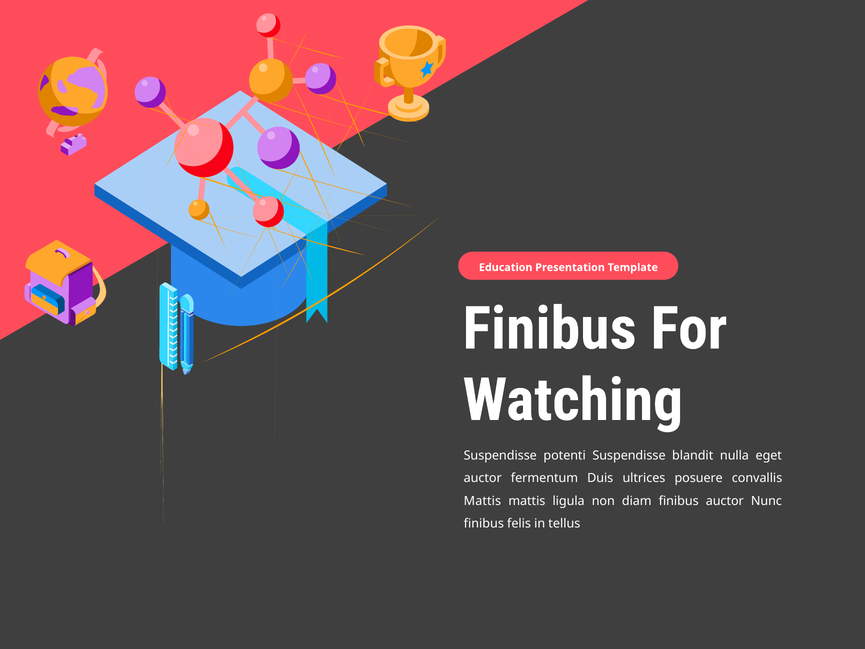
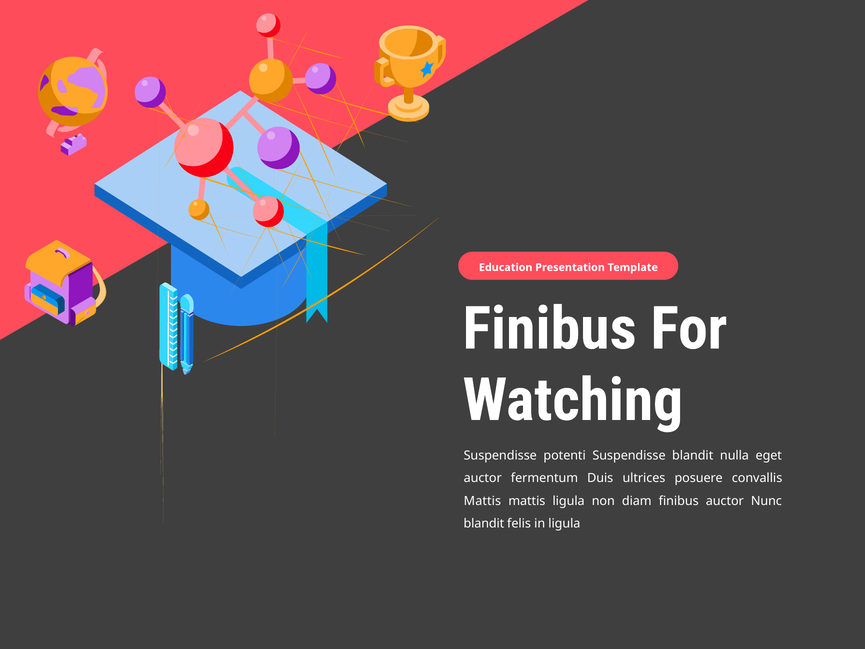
finibus: finibus -> blandit (484, 523)
in tellus: tellus -> ligula (564, 523)
